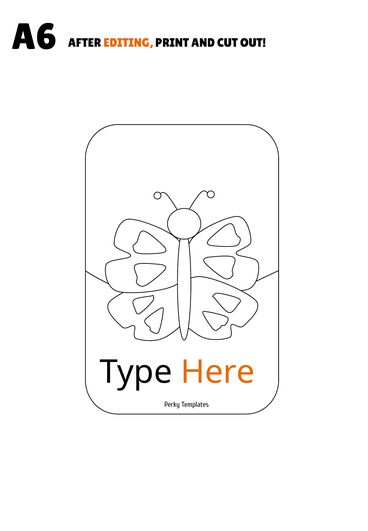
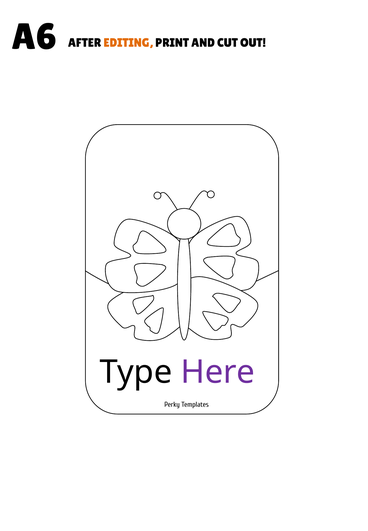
Here colour: orange -> purple (218, 372)
